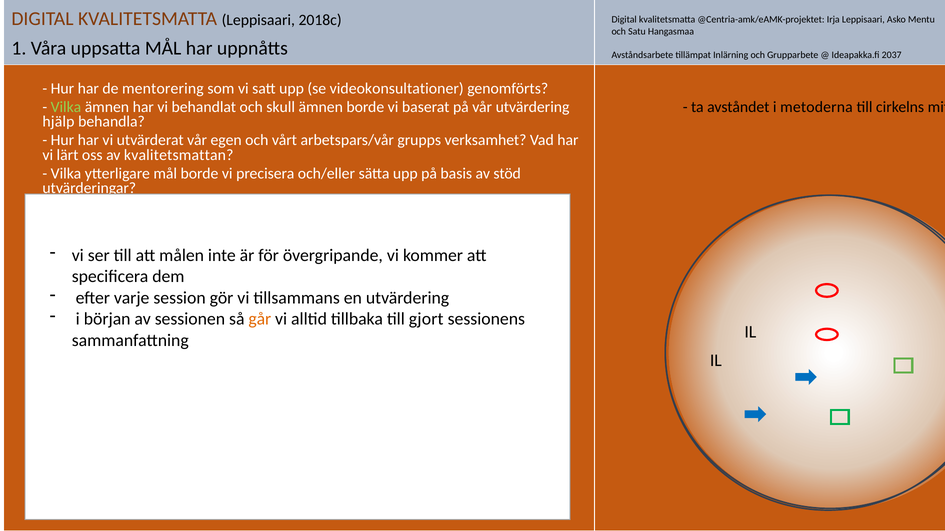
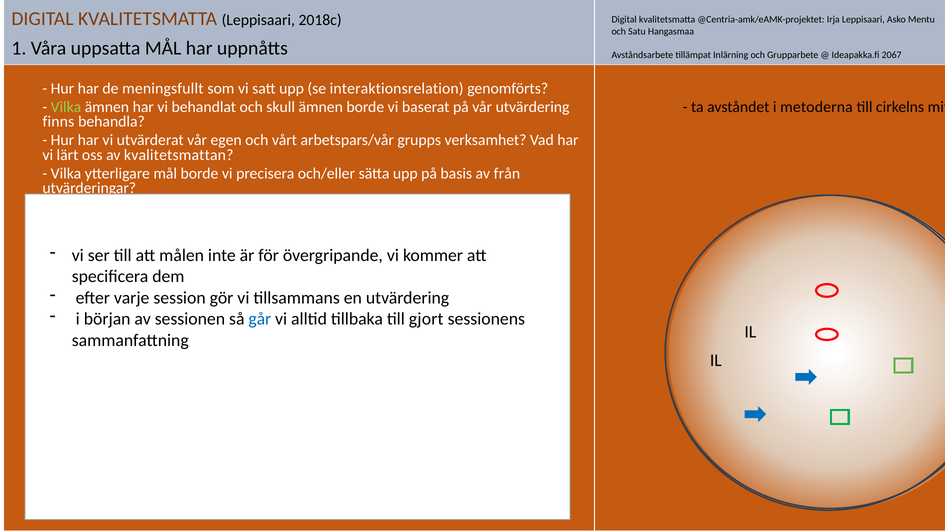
2037: 2037 -> 2067 (892, 55)
mentorering: mentorering -> meningsfullt (163, 89)
videokonsultationer: videokonsultationer -> interaktionsrelation (397, 89)
hjälp: hjälp -> finns (58, 122)
stöd: stöd -> från (507, 173)
går colour: orange -> blue (260, 319)
